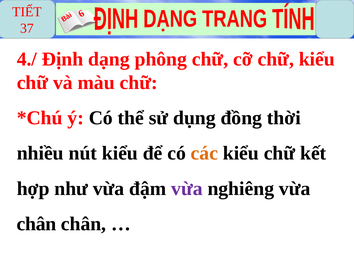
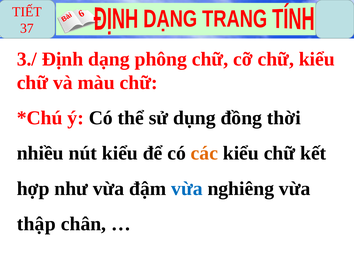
4./: 4./ -> 3./ (27, 59)
vừa colour: purple -> blue (187, 189)
chân: chân -> thập (36, 224)
